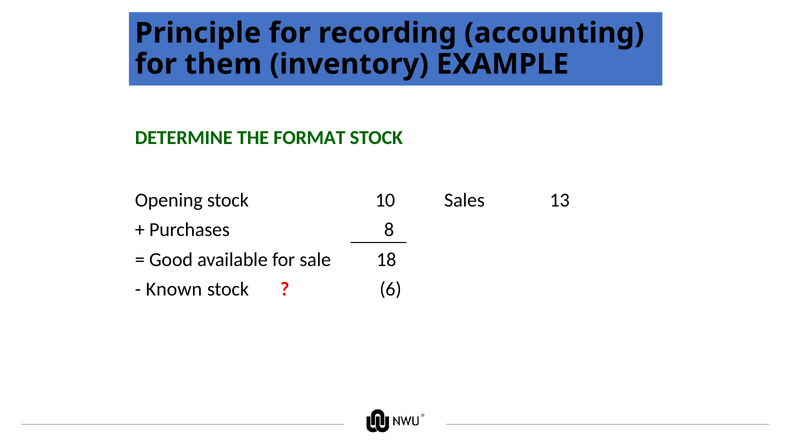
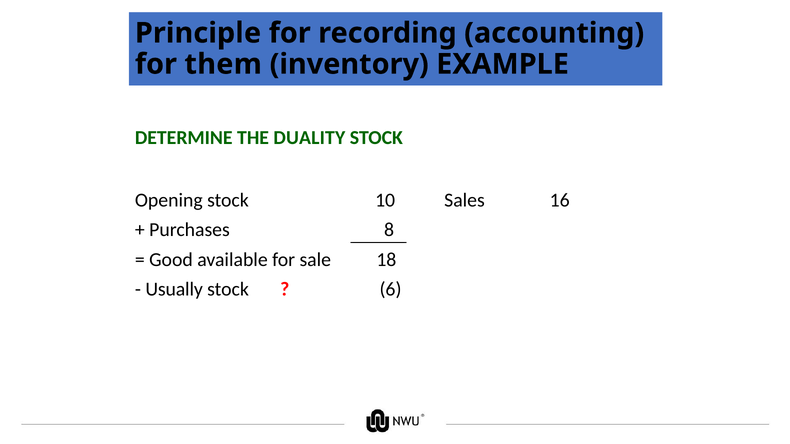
FORMAT: FORMAT -> DUALITY (309, 138)
13: 13 -> 16 (560, 201)
Known: Known -> Usually (174, 289)
